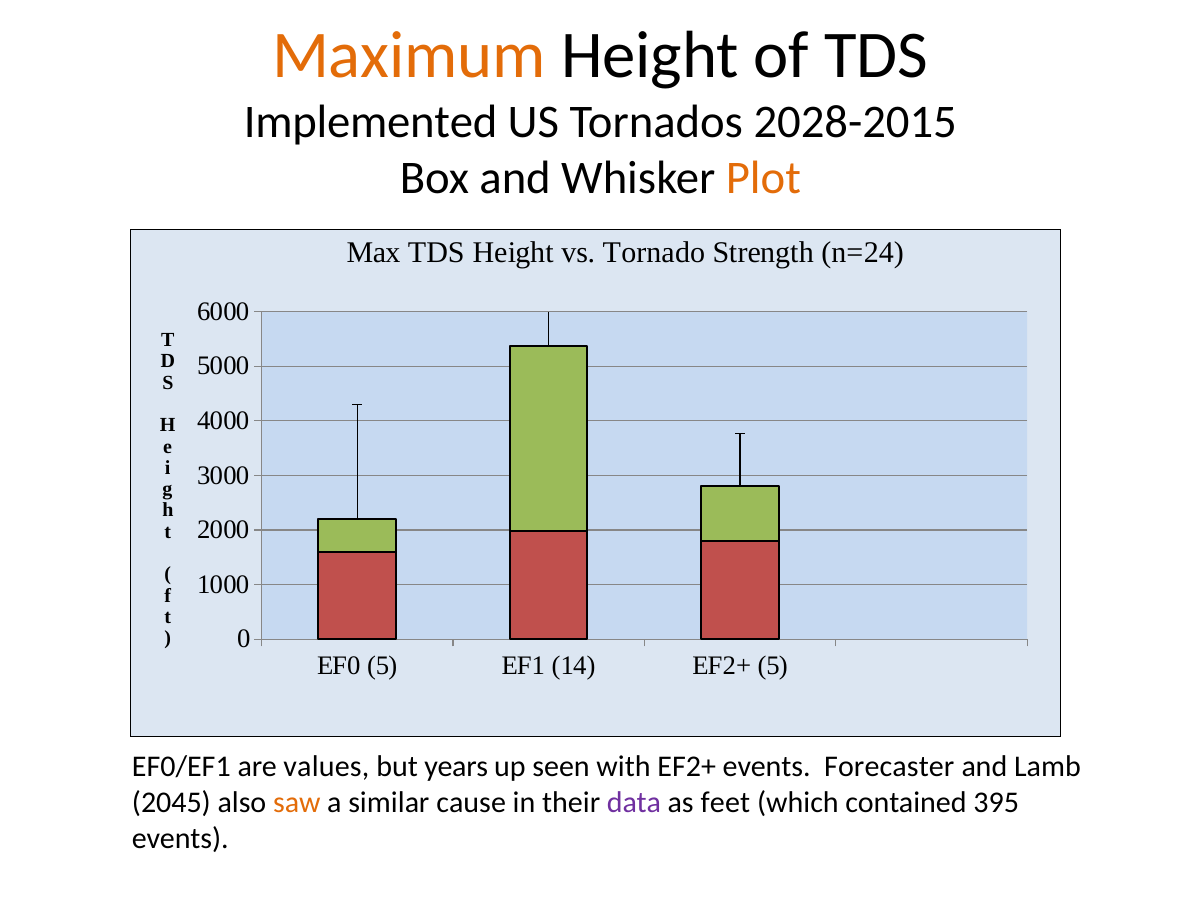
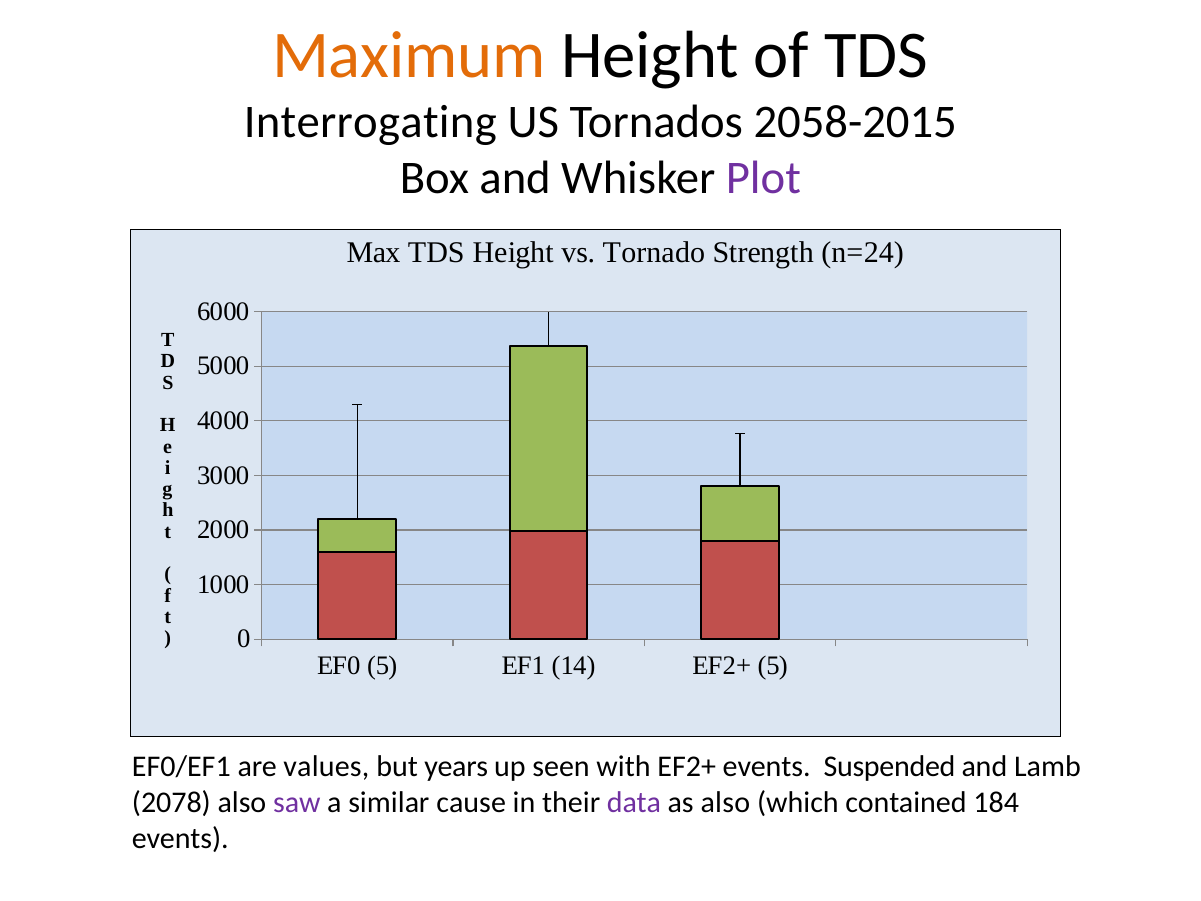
Implemented: Implemented -> Interrogating (370, 122)
2028-2015: 2028-2015 -> 2058-2015 (855, 122)
Plot colour: orange -> purple (763, 178)
Forecaster: Forecaster -> Suspended (889, 767)
2045: 2045 -> 2078 (171, 803)
saw colour: orange -> purple (297, 803)
as feet: feet -> also (725, 803)
395: 395 -> 184 (996, 803)
